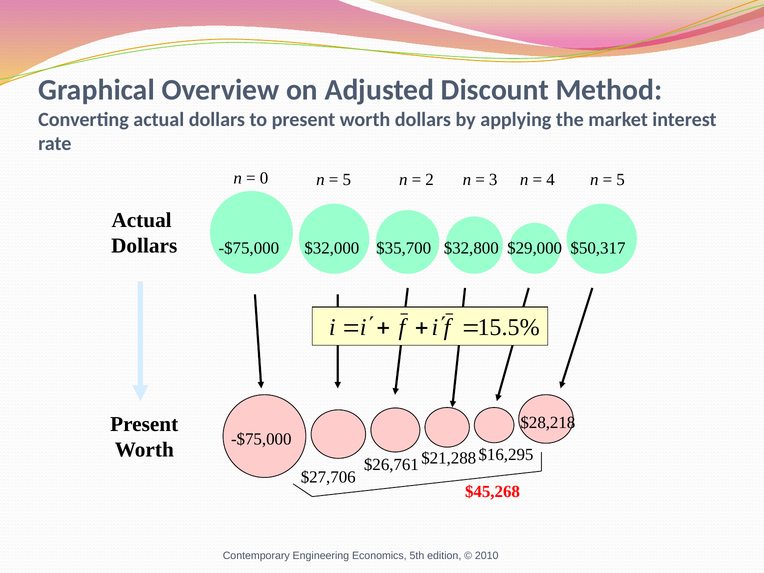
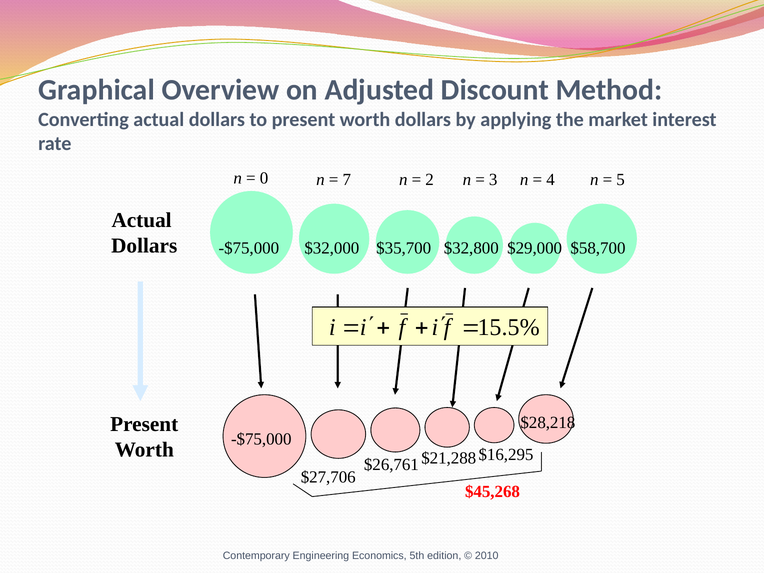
5: 5 -> 7 (347, 179)
$50,317: $50,317 -> $58,700 (598, 248)
